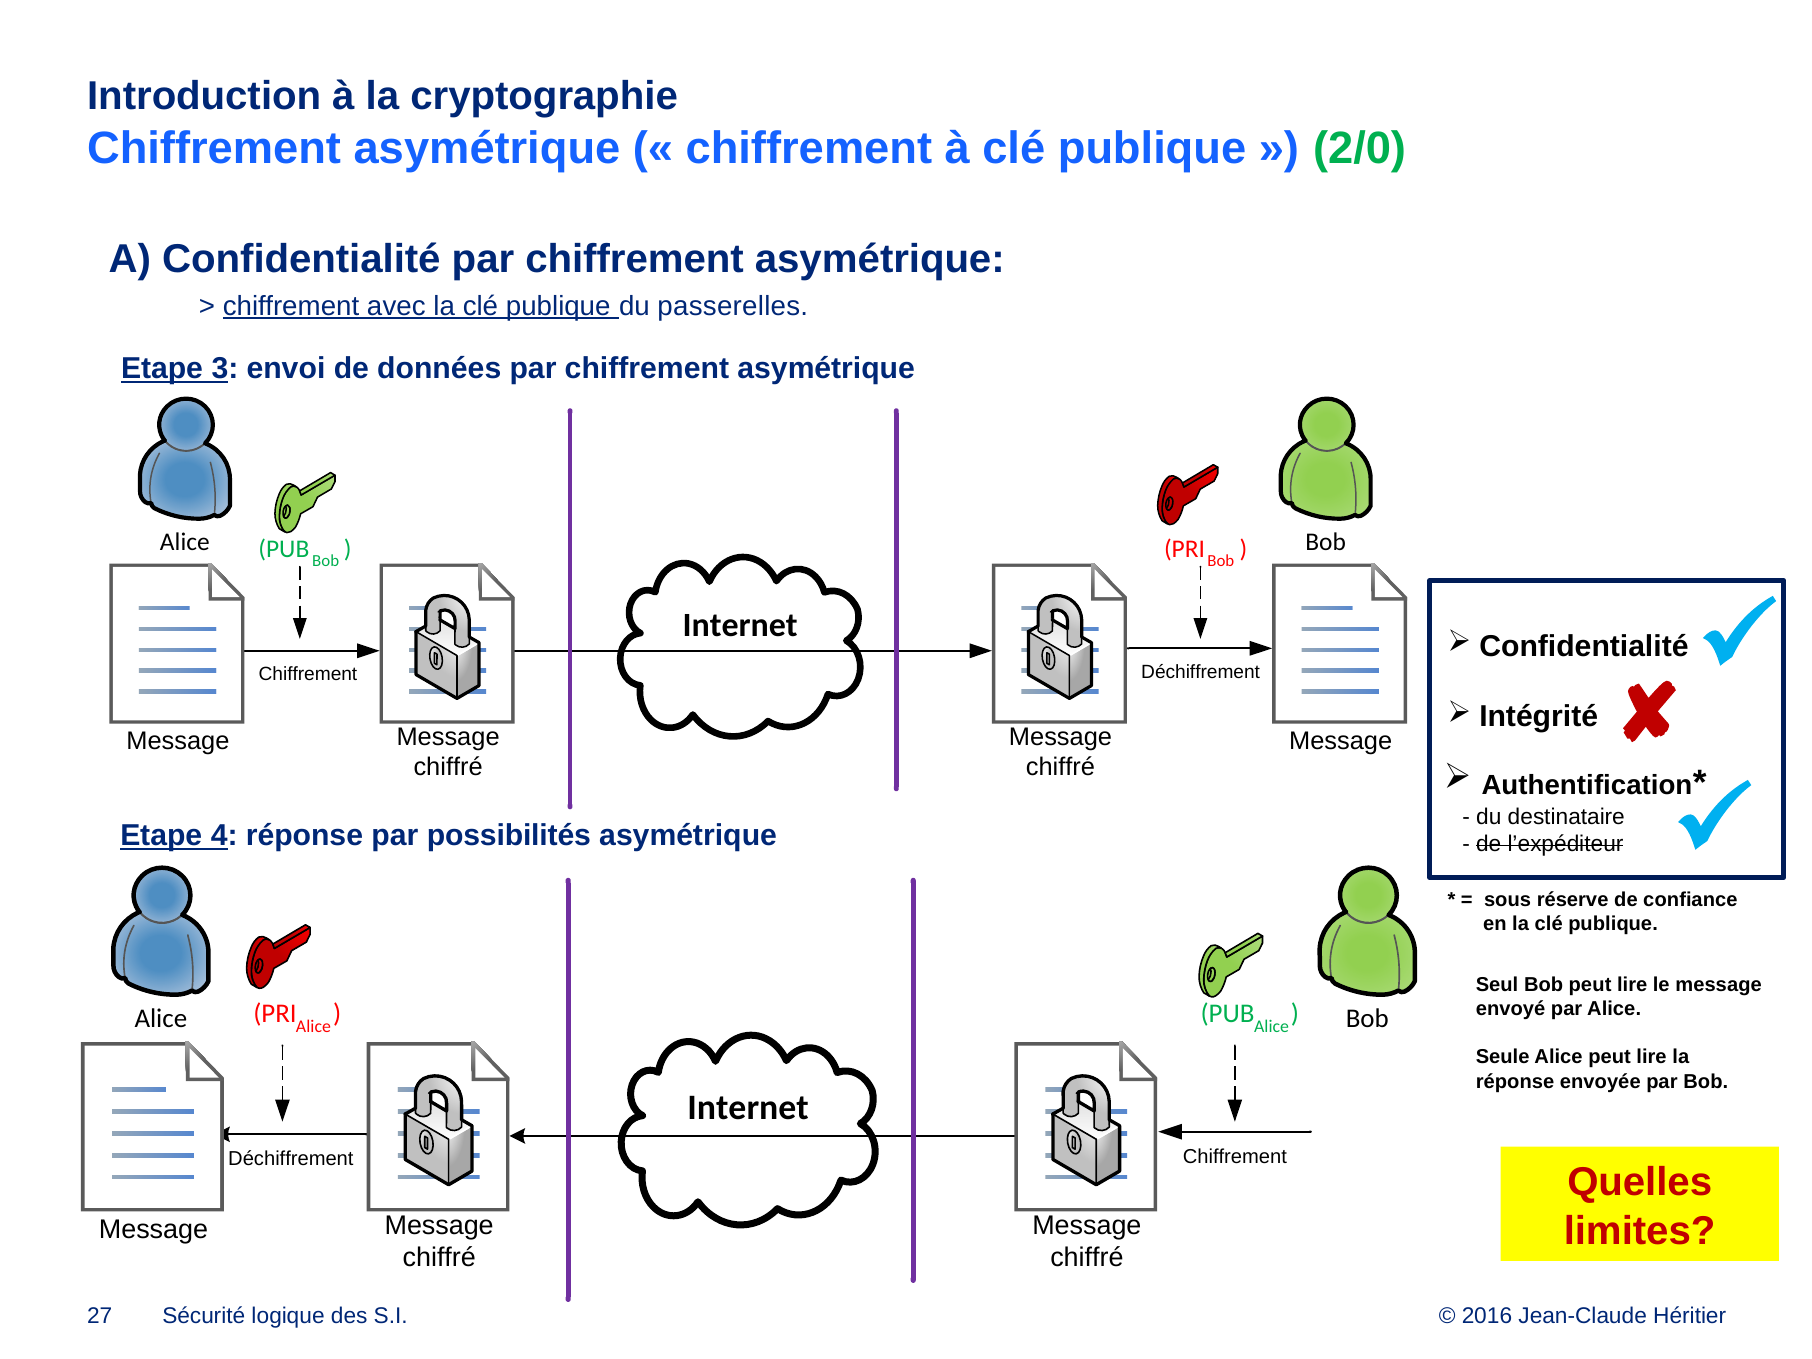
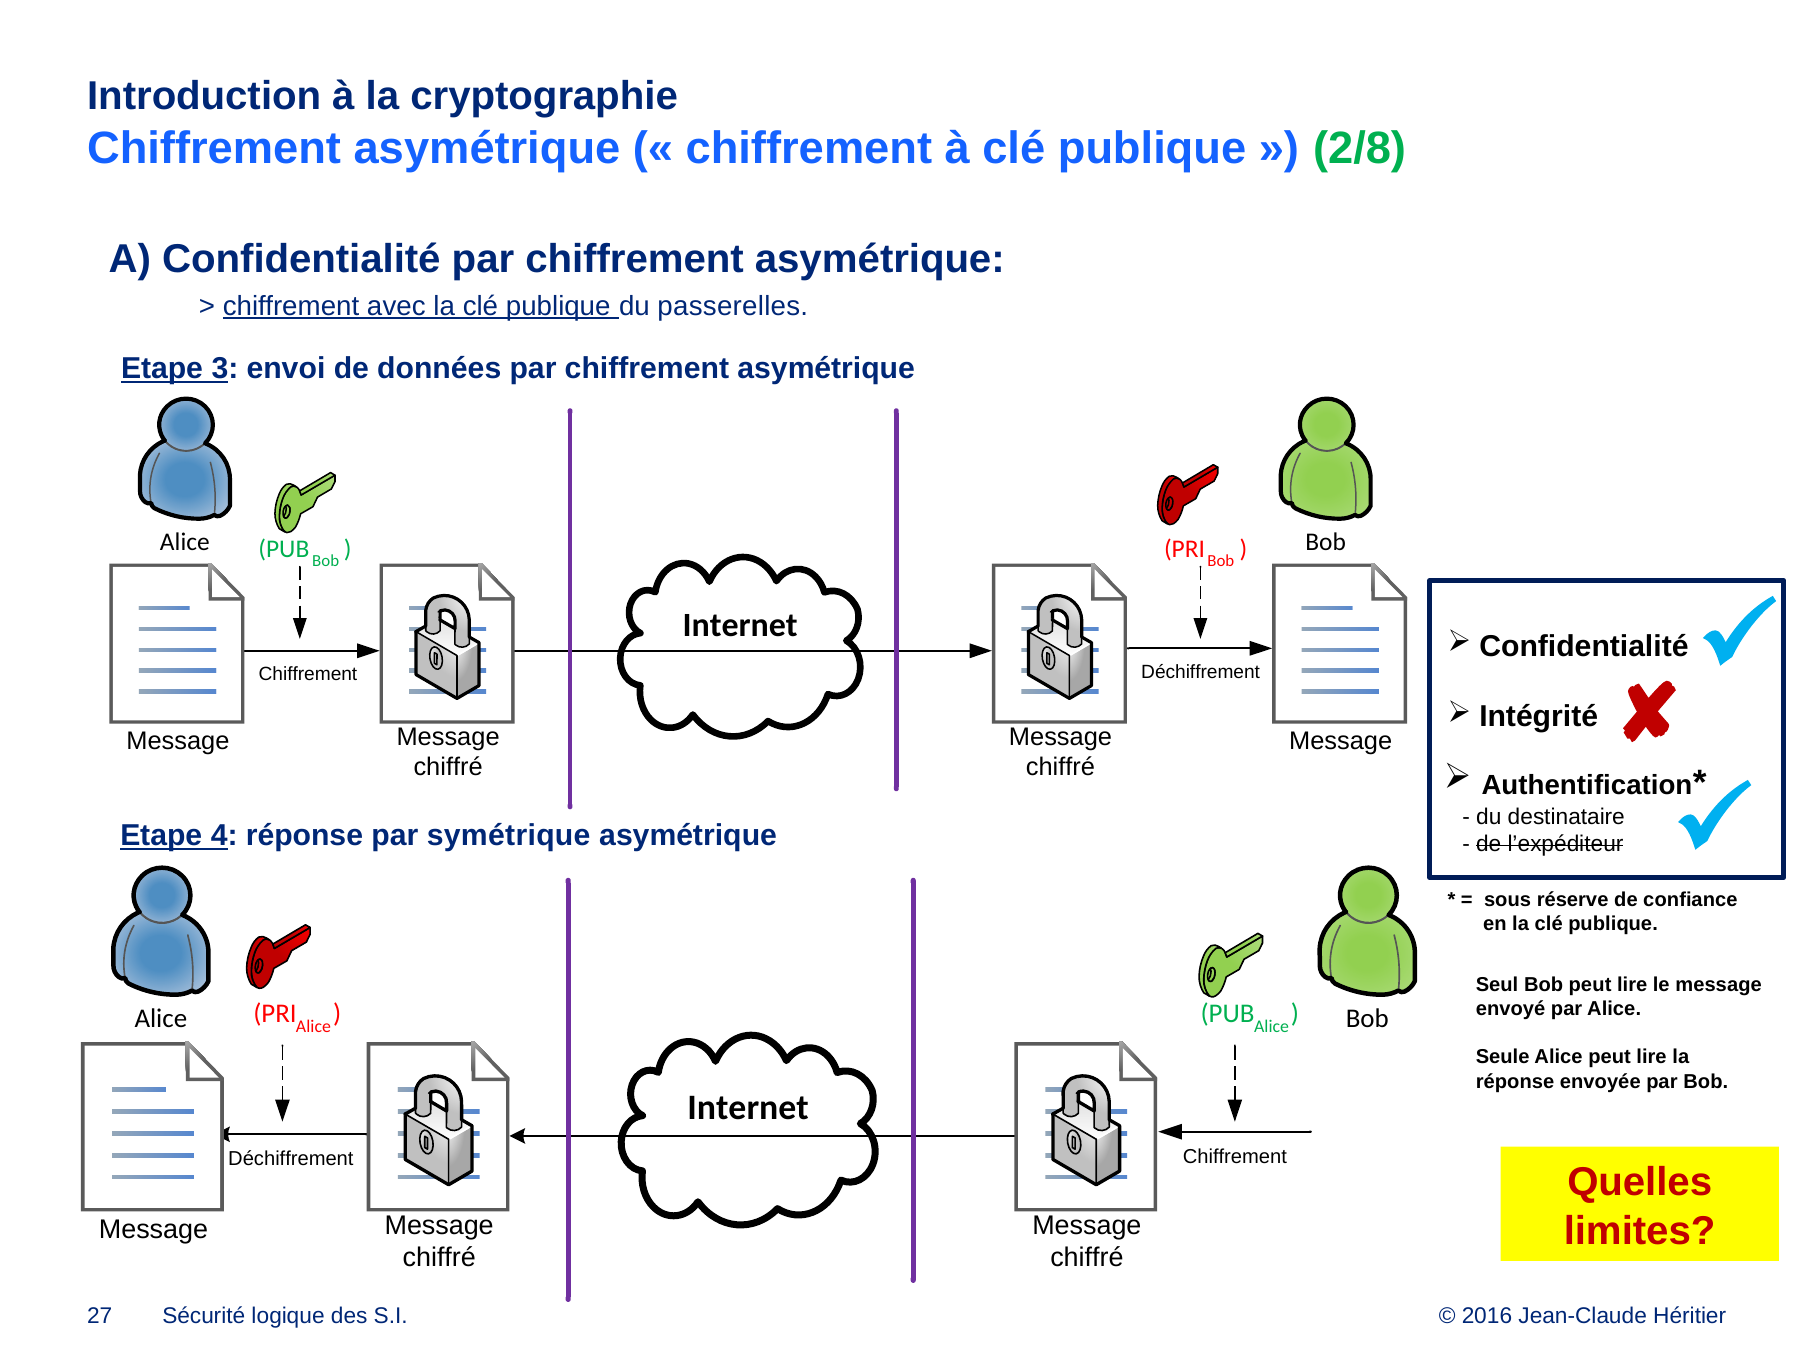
2/0: 2/0 -> 2/8 (1360, 148)
possibilités: possibilités -> symétrique (509, 836)
